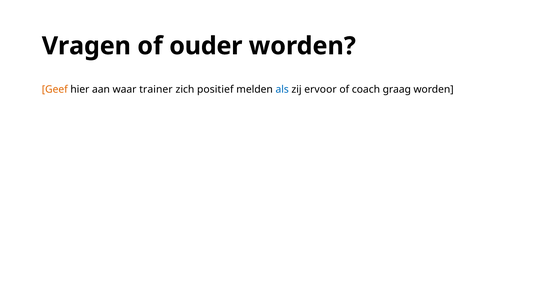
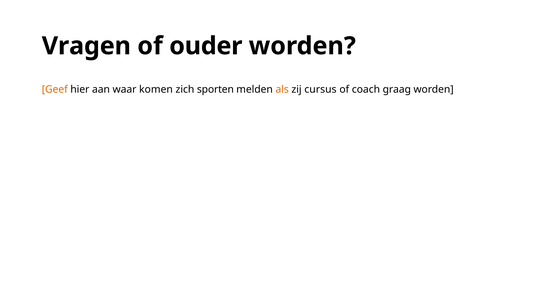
trainer: trainer -> komen (156, 90)
positief: positief -> sporten (215, 90)
als colour: blue -> orange (282, 90)
ervoor: ervoor -> cursus (320, 90)
